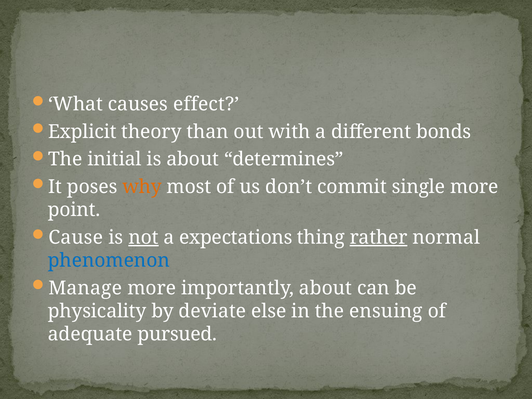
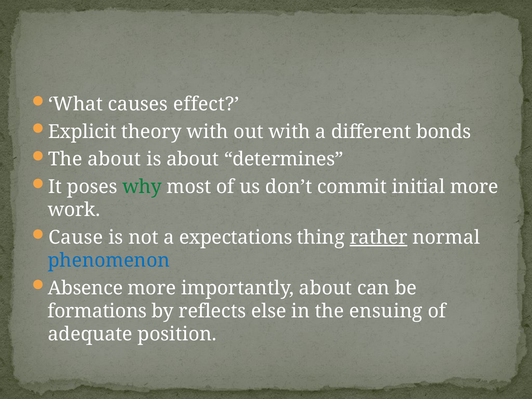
theory than: than -> with (207, 132)
The initial: initial -> about (114, 159)
why colour: orange -> green (142, 187)
single: single -> initial (419, 187)
point: point -> work (74, 210)
not underline: present -> none (143, 237)
Manage: Manage -> Absence (85, 288)
physicality: physicality -> formations (97, 311)
deviate: deviate -> reflects (212, 311)
pursued: pursued -> position (177, 334)
